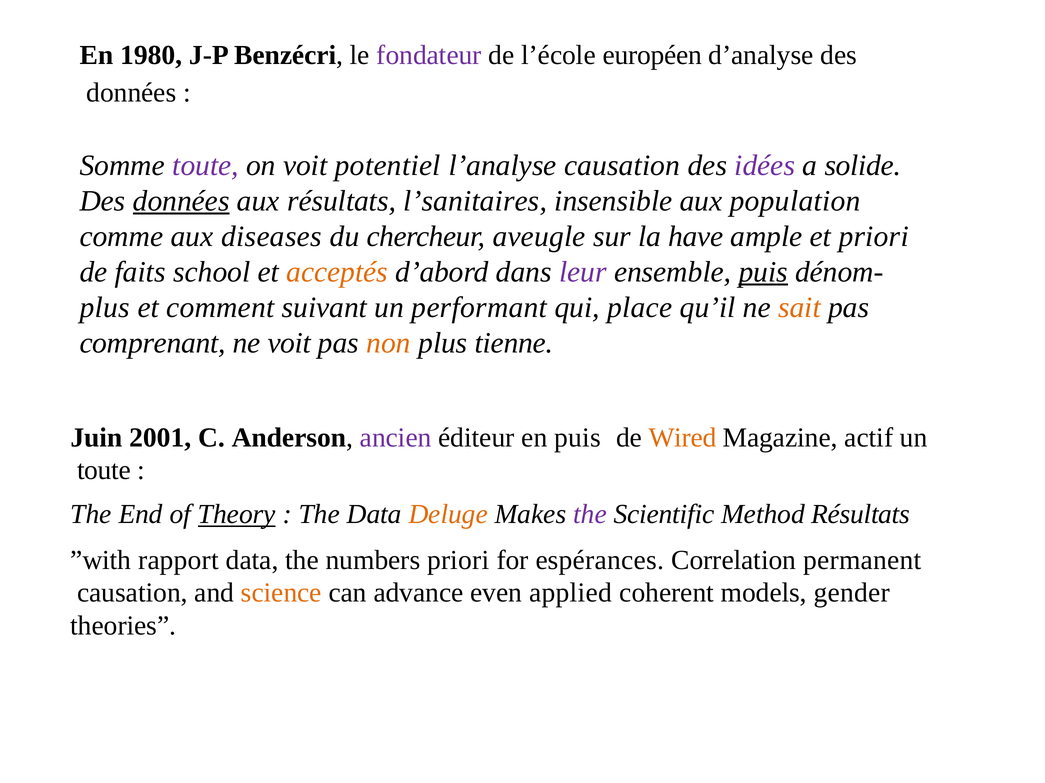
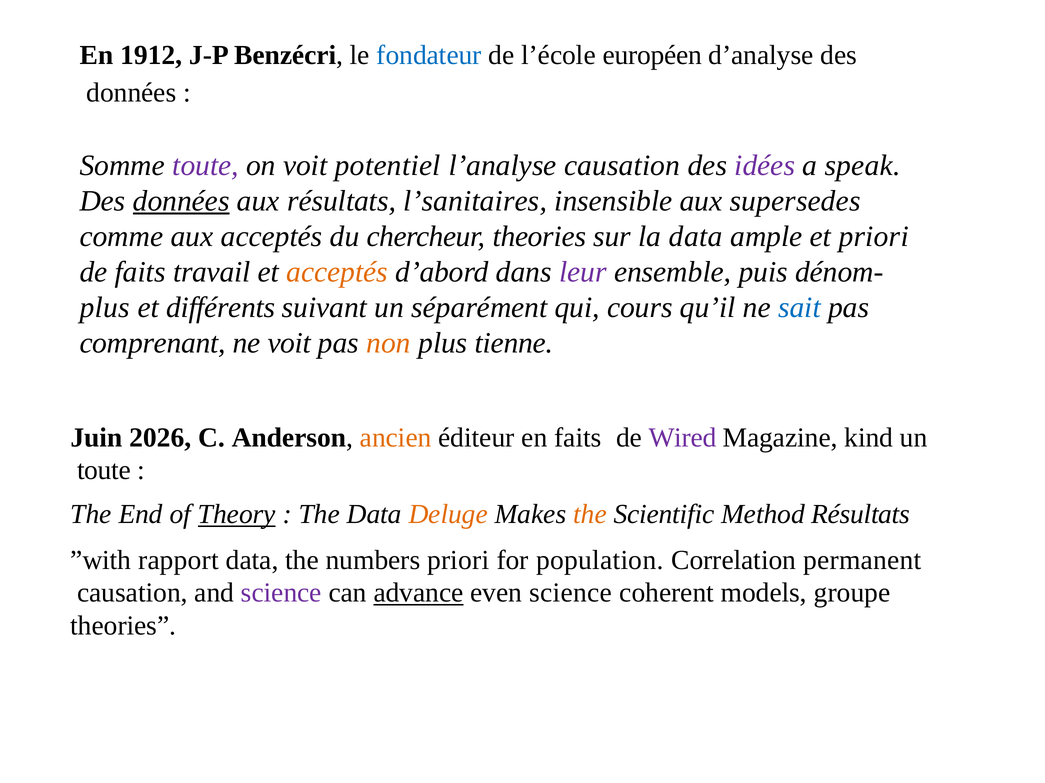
1980: 1980 -> 1912 (151, 55)
fondateur colour: purple -> blue (429, 55)
solide: solide -> speak (863, 166)
population: population -> supersedes (795, 201)
aux diseases: diseases -> acceptés (272, 237)
chercheur aveugle: aveugle -> theories (539, 237)
la have: have -> data (696, 237)
school: school -> travail (212, 272)
puis underline: present -> none (763, 272)
comment: comment -> différents (221, 308)
performant: performant -> séparément (479, 308)
place: place -> cours (640, 308)
sait colour: orange -> blue (799, 308)
2001: 2001 -> 2026 (160, 438)
ancien colour: purple -> orange (396, 438)
en puis: puis -> faits (578, 438)
Wired colour: orange -> purple (683, 438)
actif: actif -> kind (869, 438)
the colour: purple -> orange (590, 515)
espérances: espérances -> population (600, 561)
science colour: orange -> purple (281, 593)
advance underline: none -> present (419, 593)
even applied: applied -> science (571, 593)
gender: gender -> groupe (852, 593)
